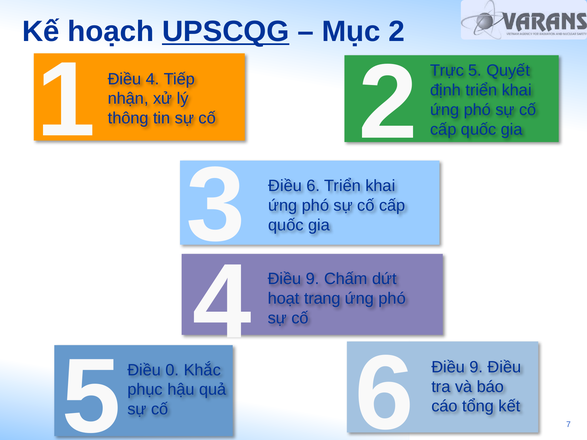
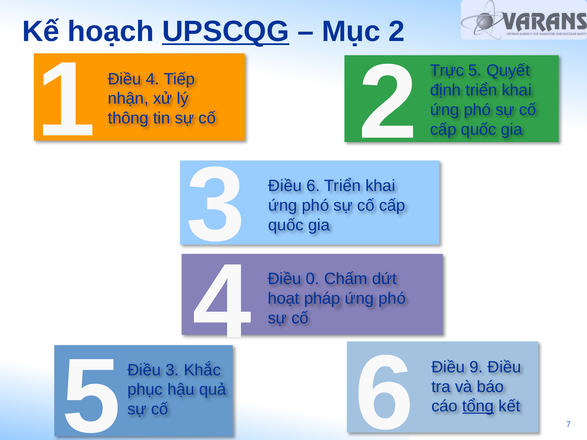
9: 9 -> 0 (313, 279)
trang: trang -> pháp (322, 299)
Điều 0: 0 -> 3 (172, 370)
tổng underline: none -> present (478, 406)
